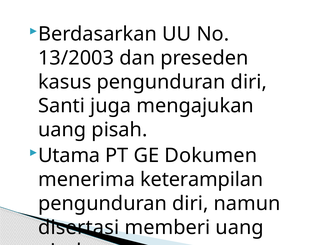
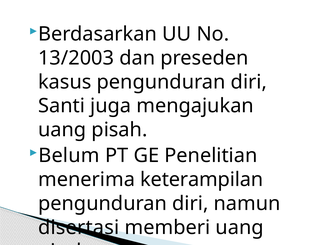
Utama: Utama -> Belum (69, 156)
Dokumen: Dokumen -> Penelitian (211, 156)
